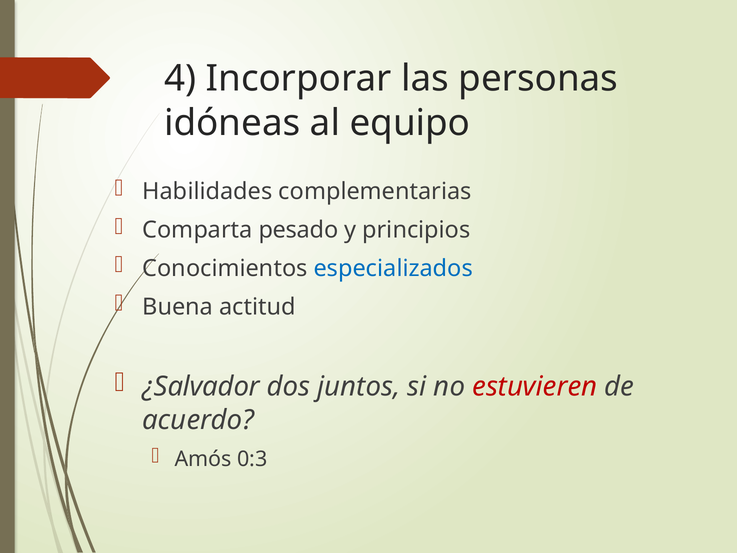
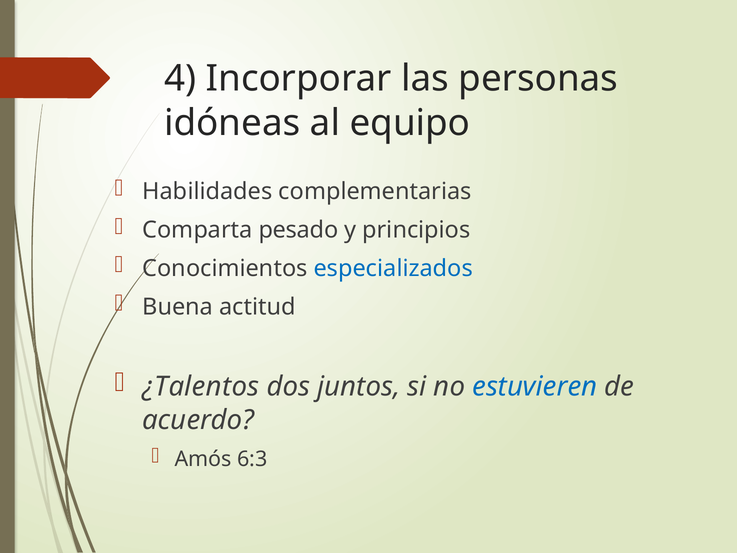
¿Salvador: ¿Salvador -> ¿Talentos (201, 387)
estuvieren colour: red -> blue (535, 387)
0:3: 0:3 -> 6:3 (252, 459)
